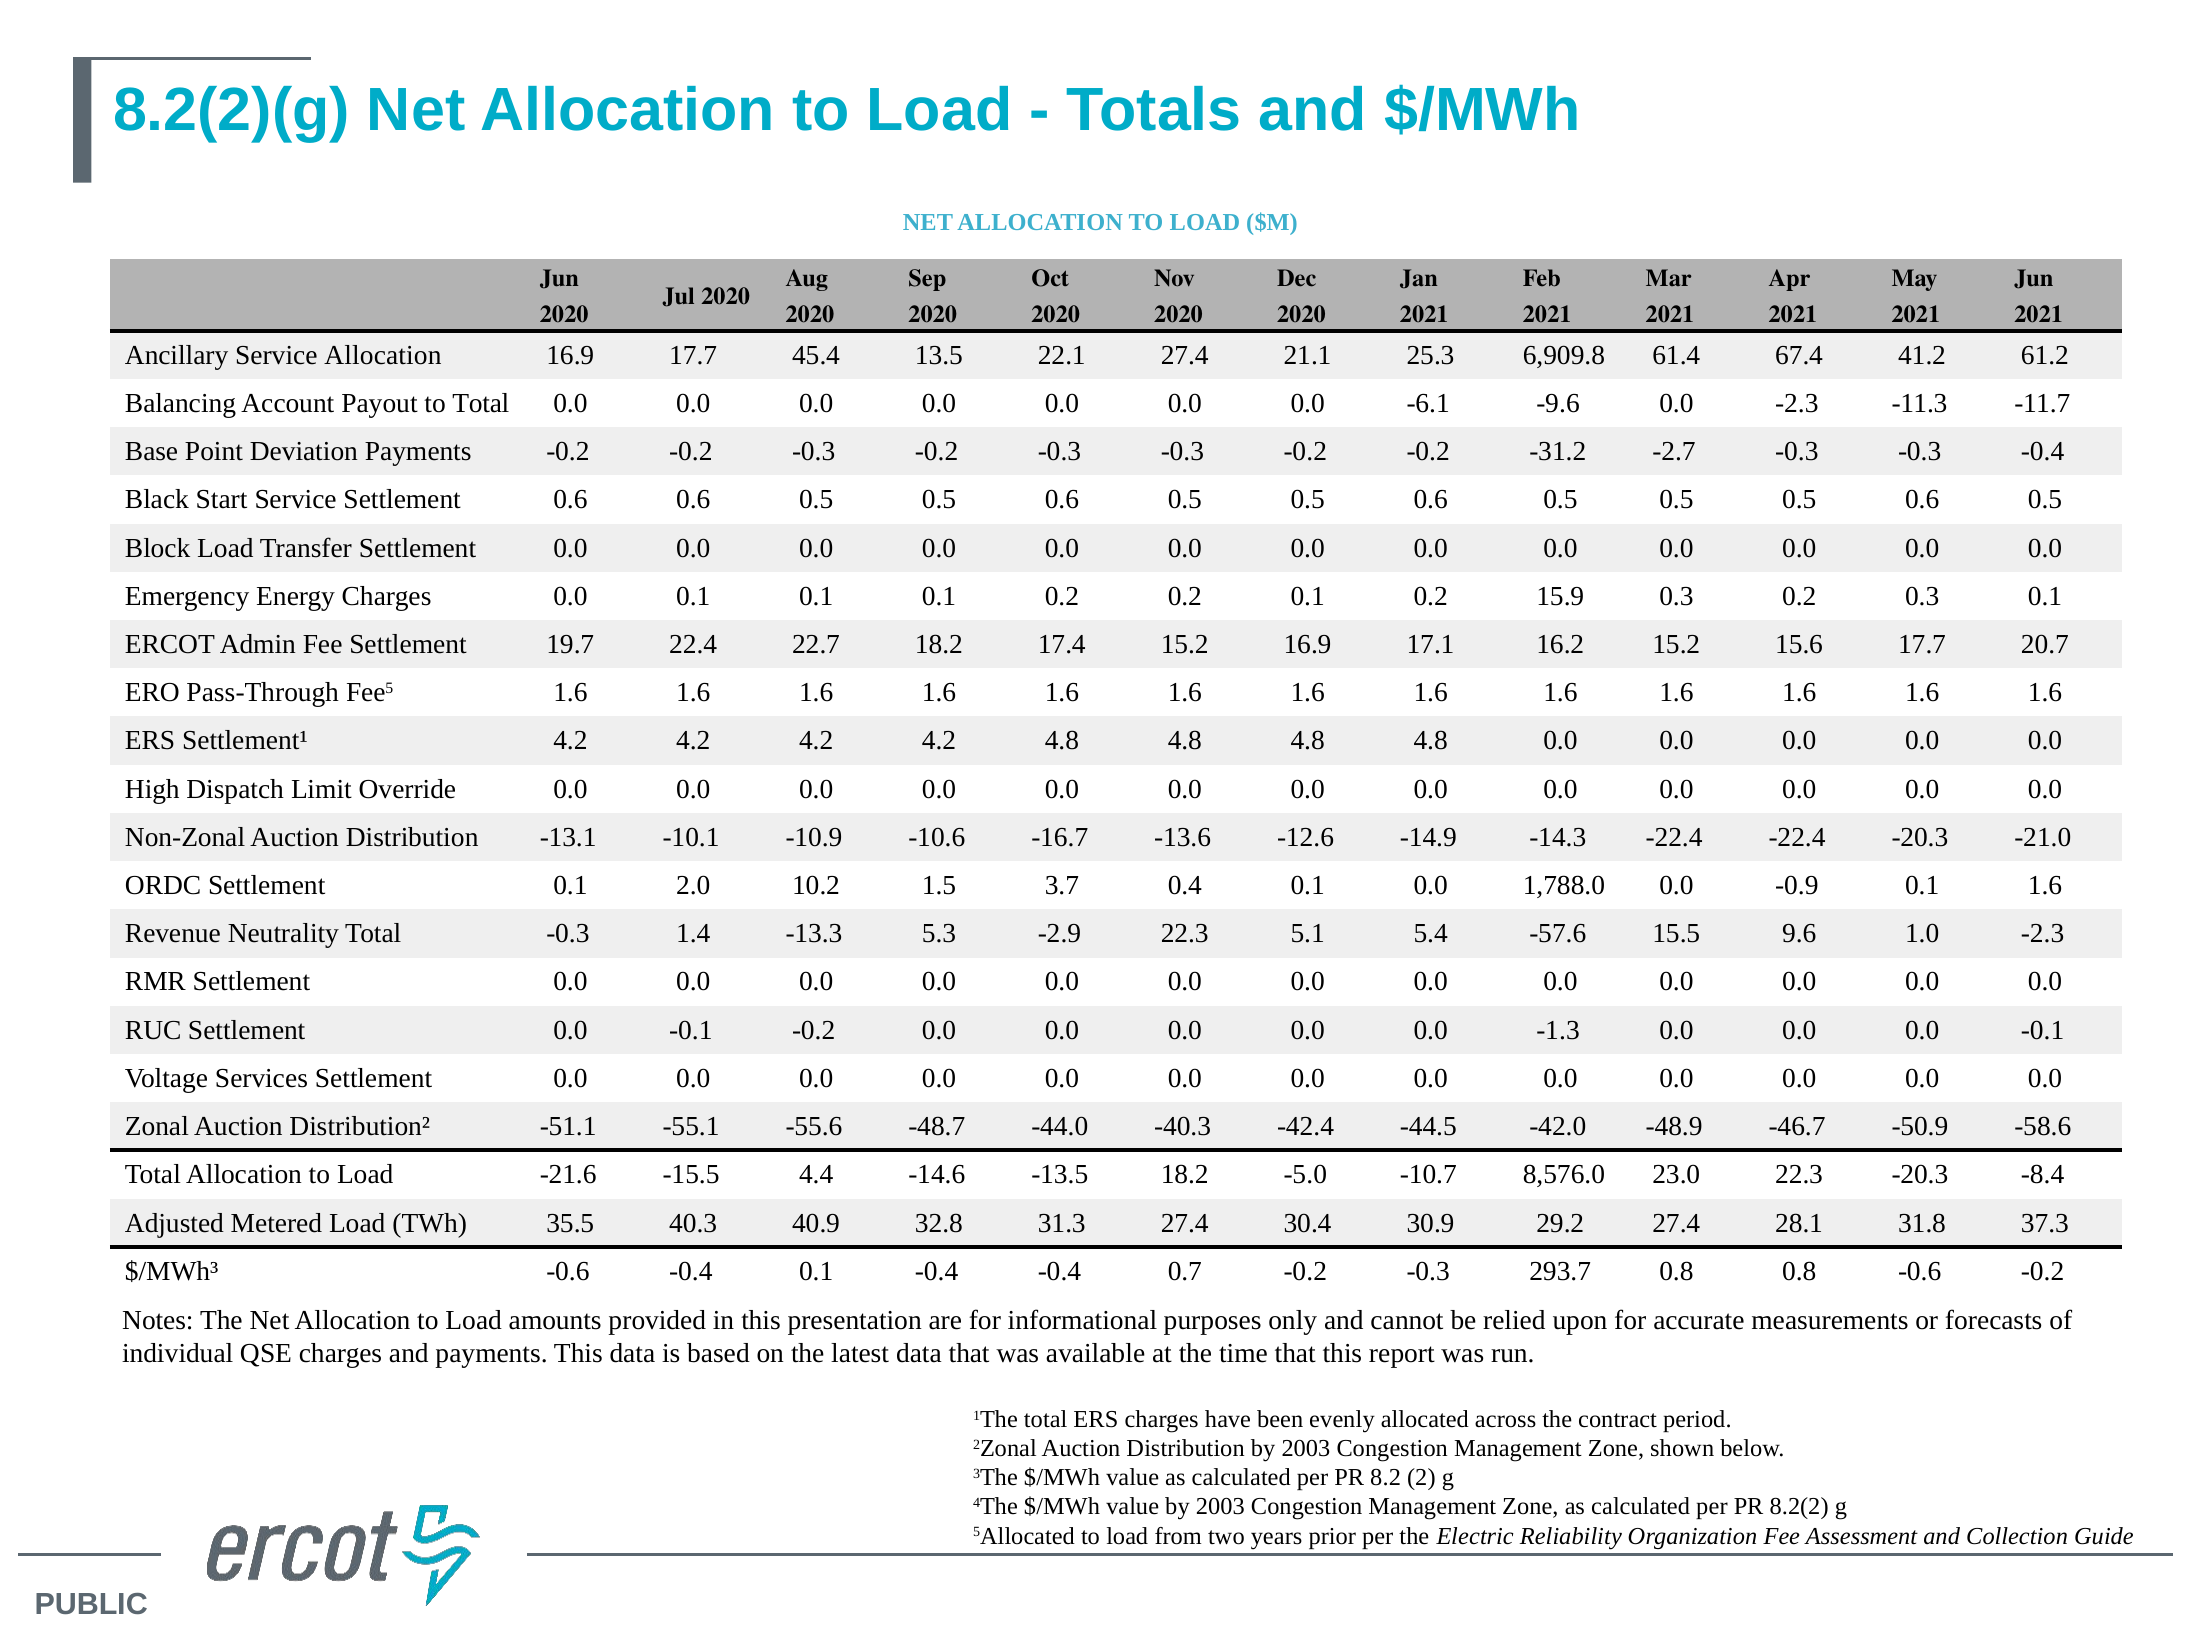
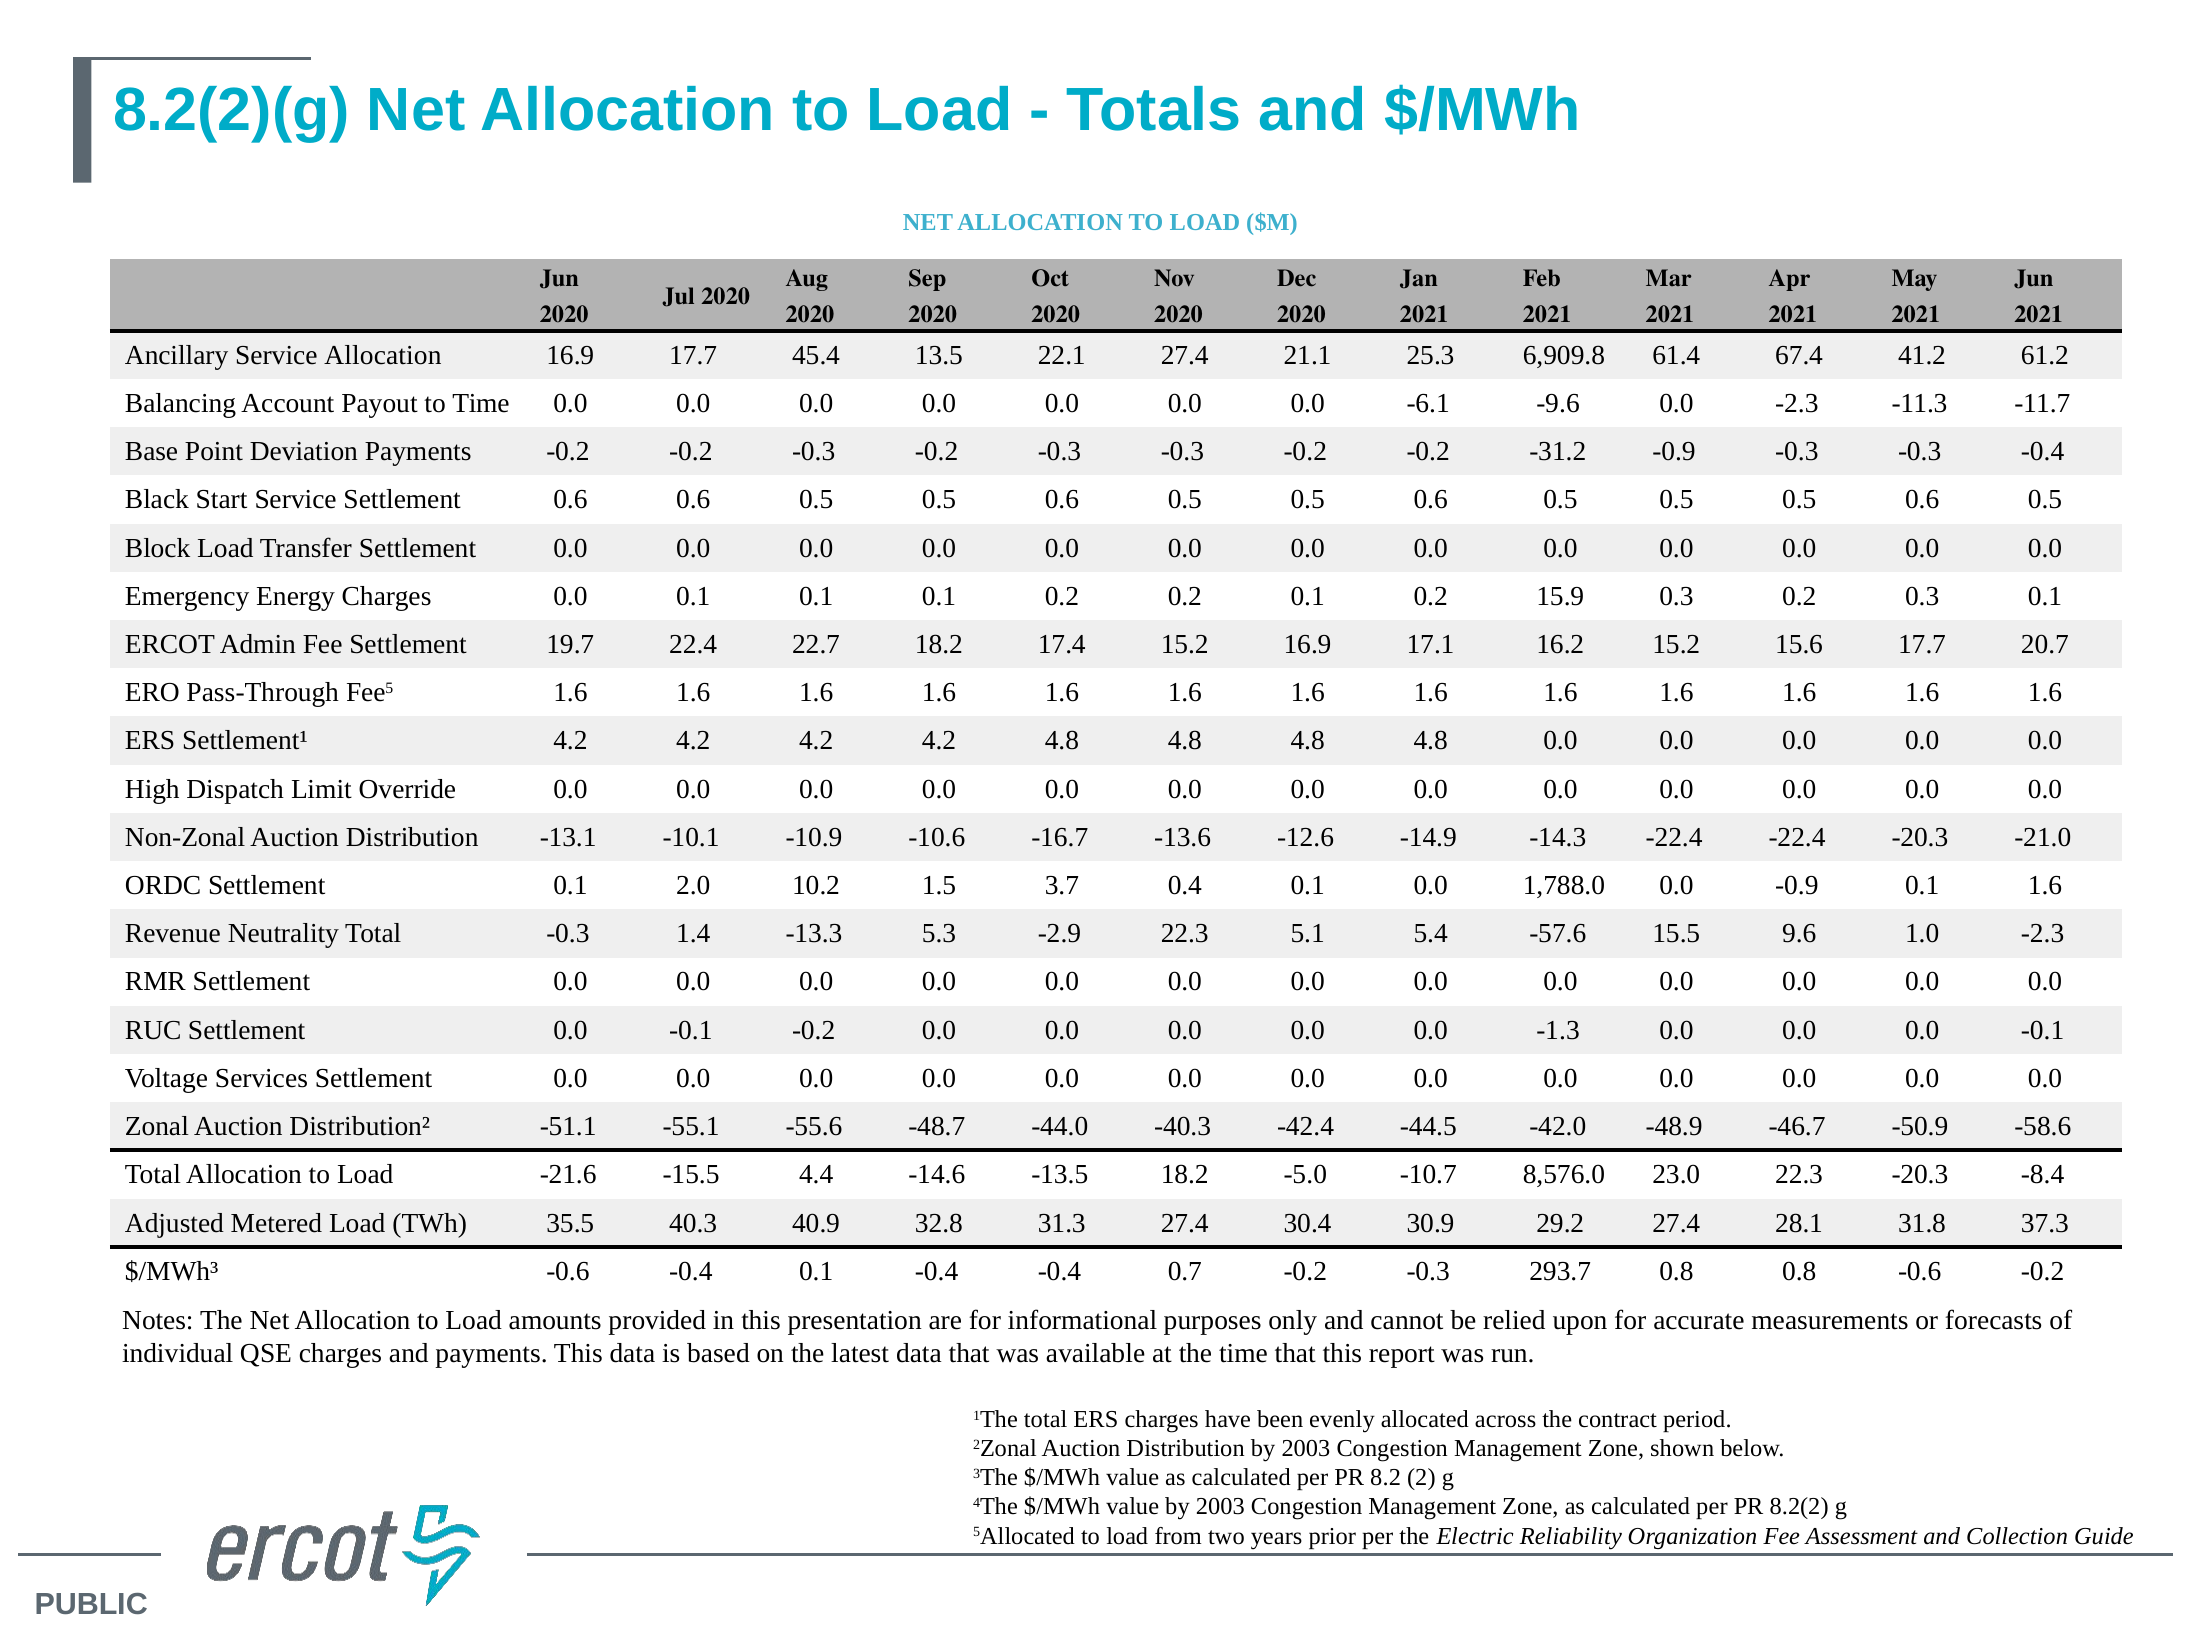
to Total: Total -> Time (481, 403)
-31.2 -2.7: -2.7 -> -0.9 (1674, 452)
